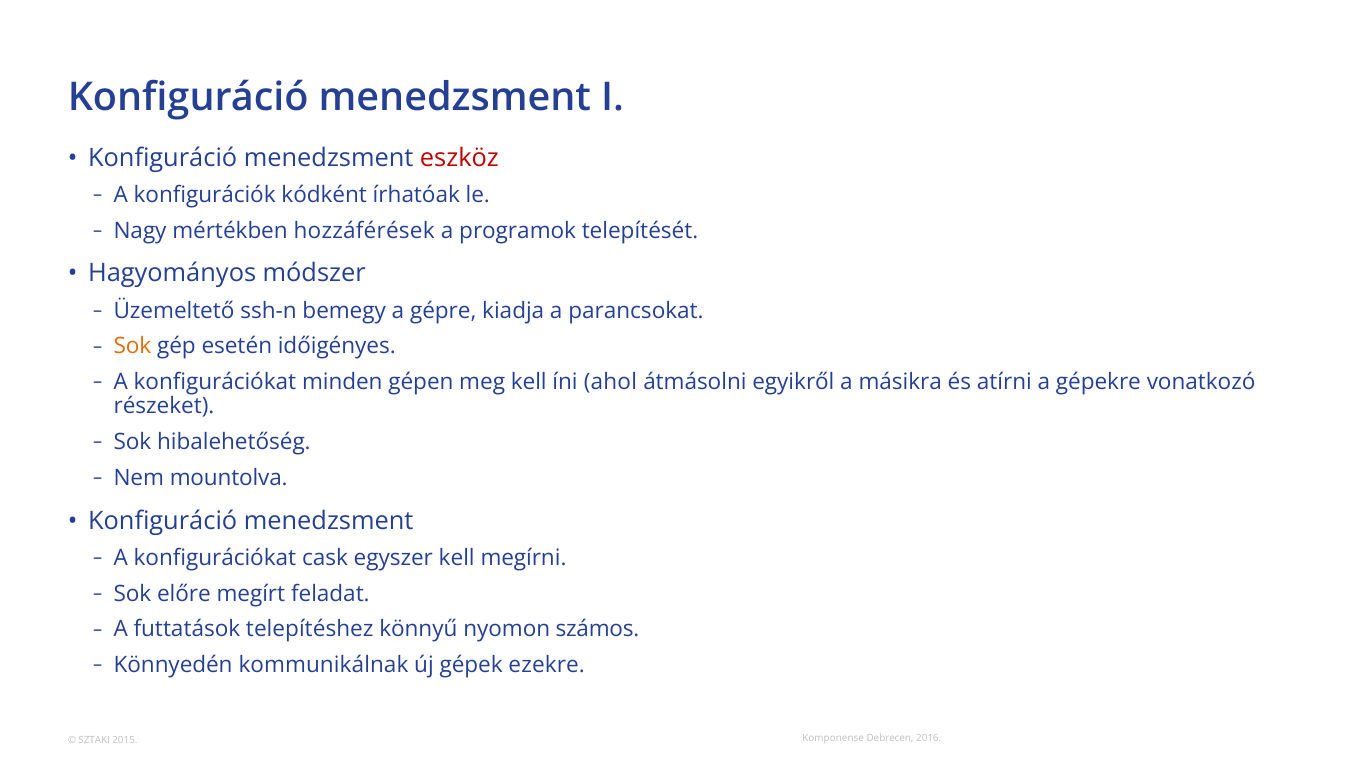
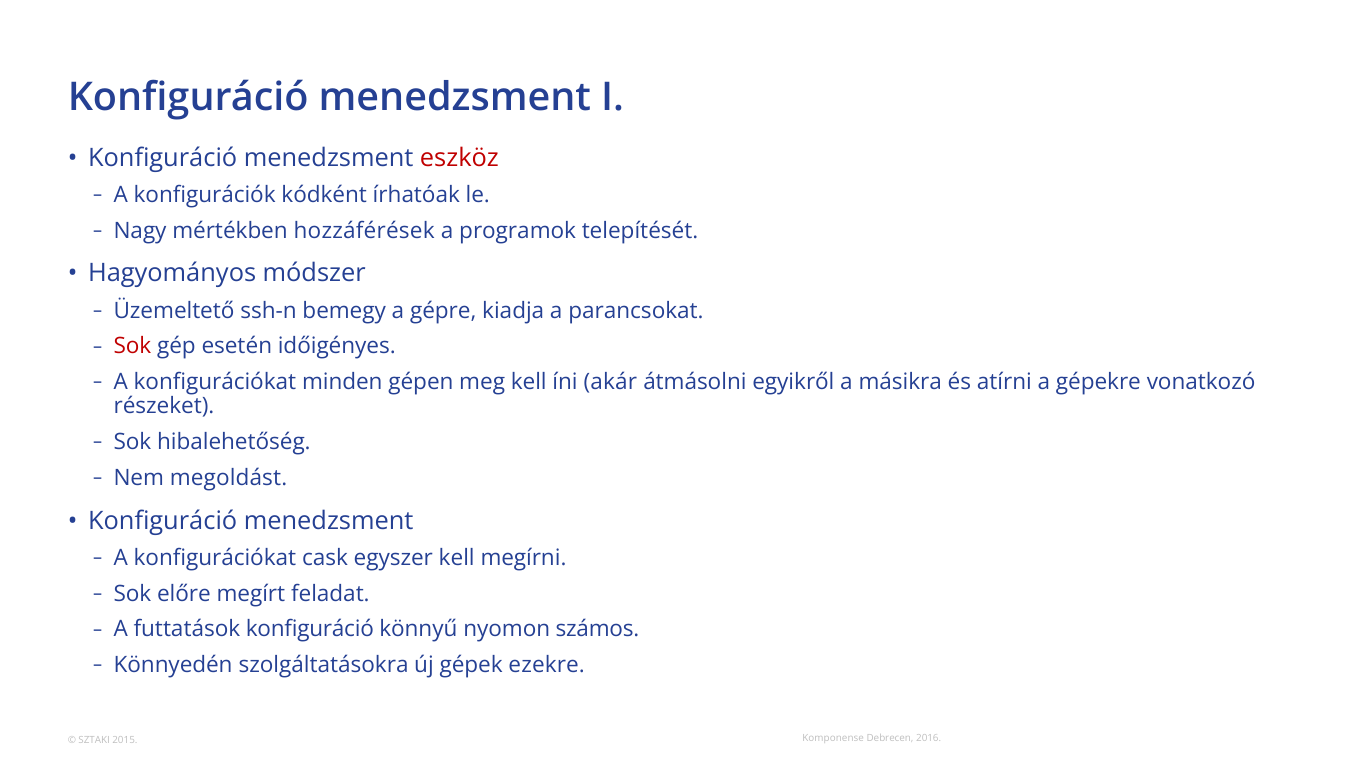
Sok colour: orange -> red (132, 346)
ahol: ahol -> akár (610, 382)
mountolva: mountolva -> megoldást (229, 478)
futtatások telepítéshez: telepítéshez -> konfiguráció (310, 629)
kommunikálnak: kommunikálnak -> szolgáltatásokra (324, 665)
